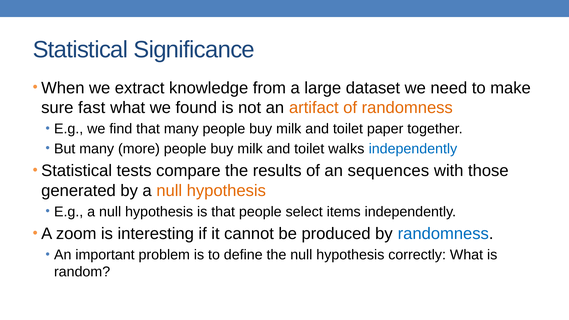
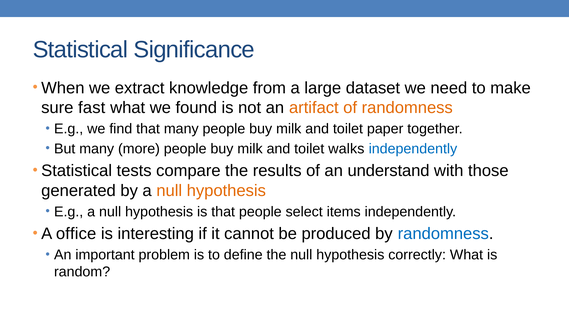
sequences: sequences -> understand (389, 171)
zoom: zoom -> office (76, 234)
